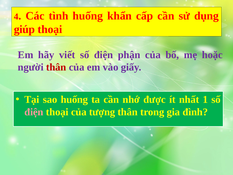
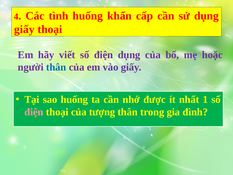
giúp: giúp -> giấy (24, 29)
điện phận: phận -> dụng (129, 55)
thân colour: red -> blue (56, 67)
